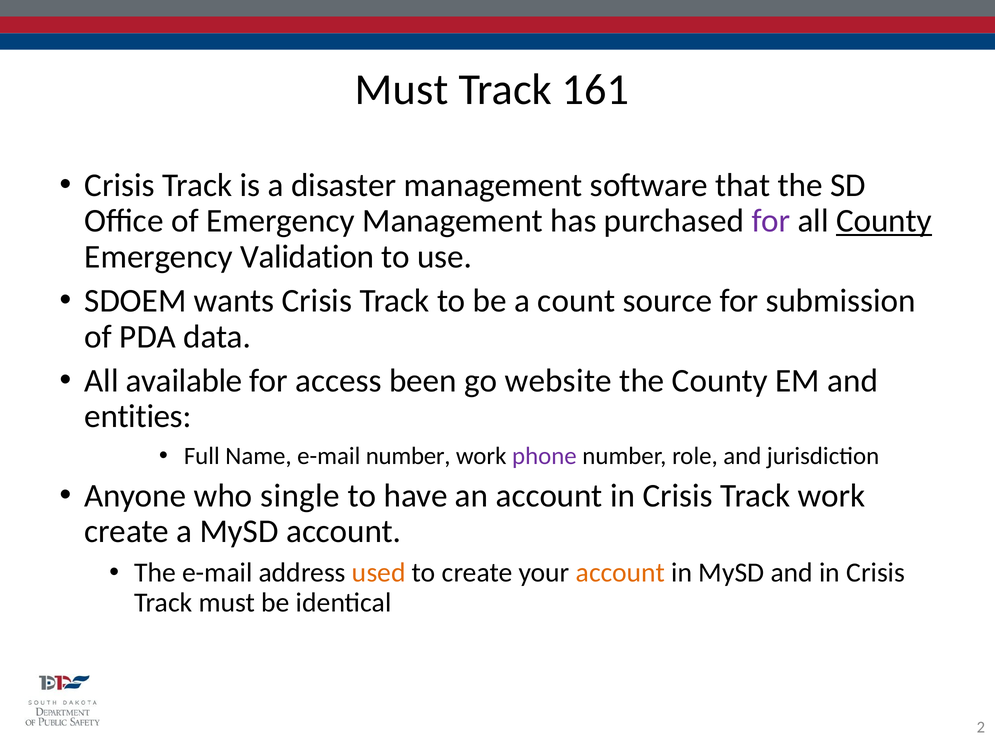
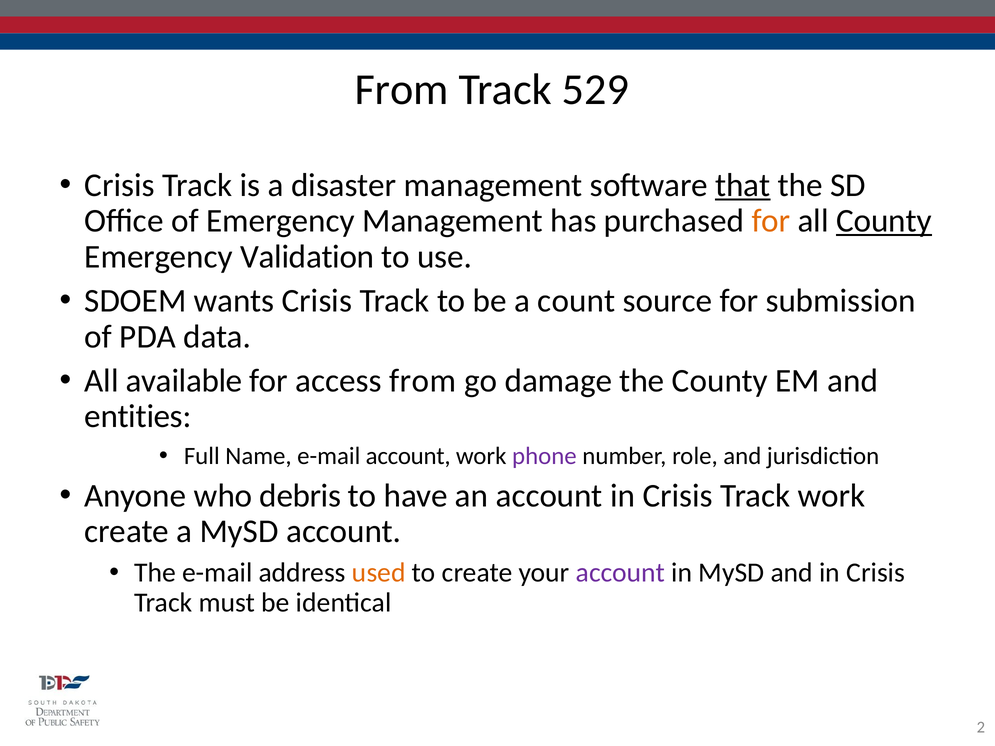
Must: Must -> From (402, 90)
161: 161 -> 529 (595, 90)
that underline: none -> present (743, 185)
for colour: purple -> orange (771, 221)
access been: been -> from (423, 381)
website: website -> damage (558, 381)
e-mail number: number -> account (408, 456)
single: single -> debris (300, 496)
account colour: orange -> purple (620, 573)
